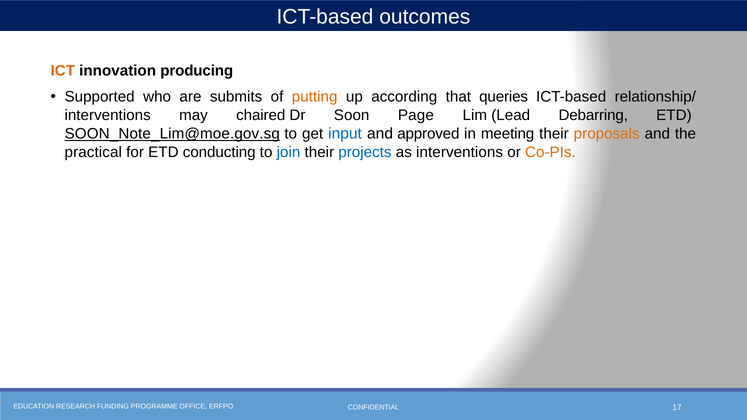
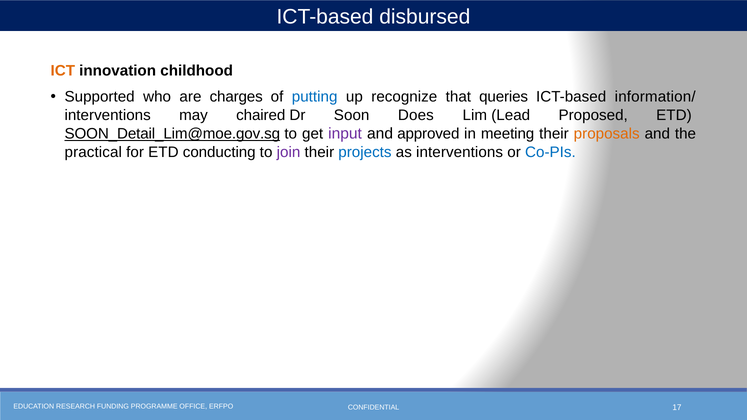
outcomes: outcomes -> disbursed (425, 17)
producing: producing -> childhood (197, 71)
submits: submits -> charges (236, 97)
putting colour: orange -> blue (315, 97)
according: according -> recognize (404, 97)
relationship/: relationship/ -> information/ (655, 97)
Page: Page -> Does (416, 115)
Debarring: Debarring -> Proposed (593, 115)
SOON_Note_Lim@moe.gov.sg: SOON_Note_Lim@moe.gov.sg -> SOON_Detail_Lim@moe.gov.sg (172, 134)
input colour: blue -> purple (345, 134)
join colour: blue -> purple (289, 152)
Co-PIs colour: orange -> blue (550, 152)
